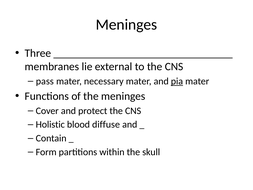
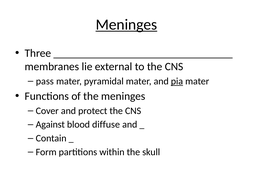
Meninges underline: none -> present (126, 24)
necessary: necessary -> pyramidal (104, 81)
Holistic: Holistic -> Against (50, 124)
